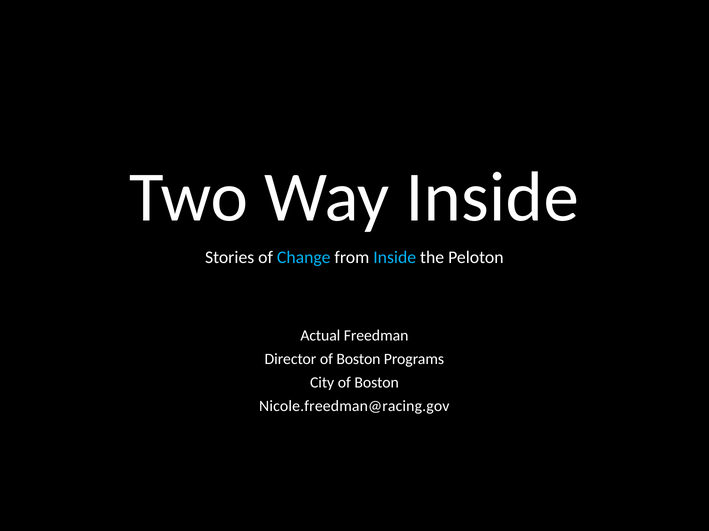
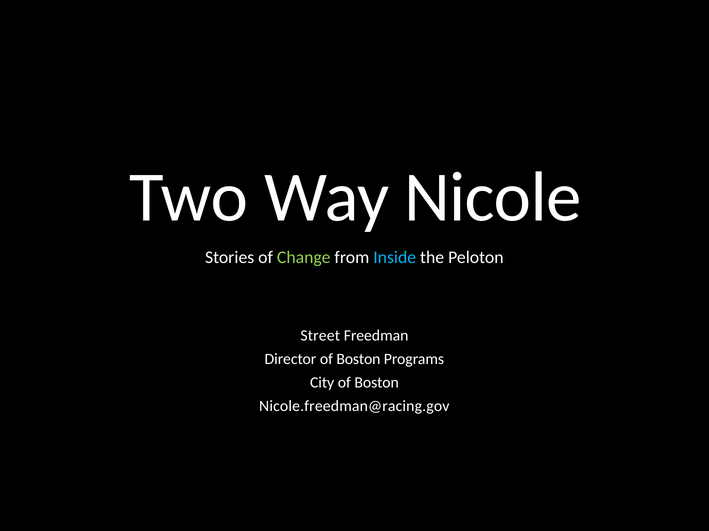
Way Inside: Inside -> Nicole (493, 198)
Change colour: light blue -> light green (304, 258)
Actual: Actual -> Street (320, 336)
